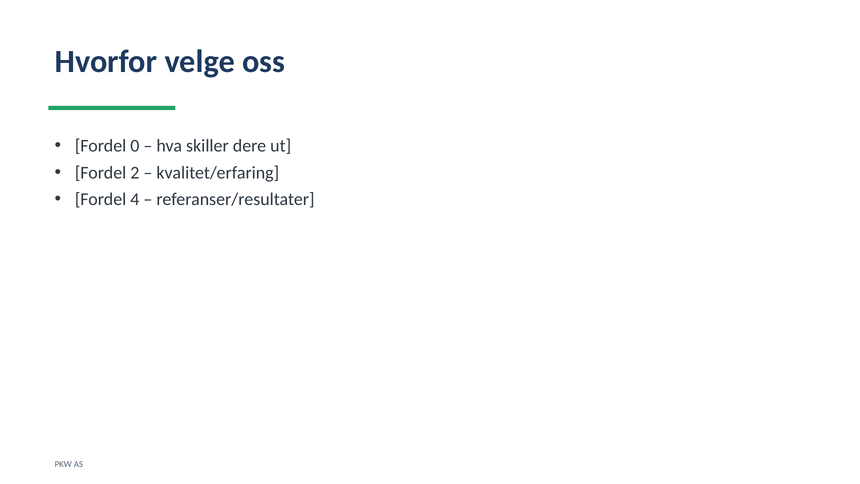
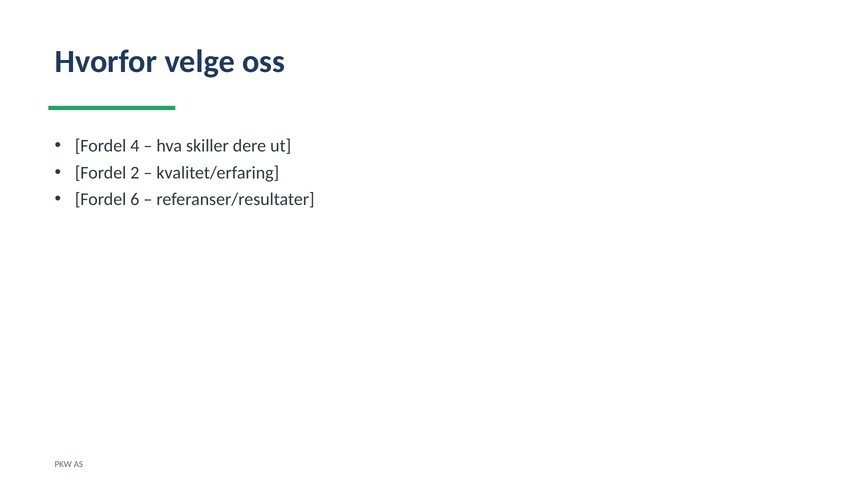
0: 0 -> 4 (135, 146)
4: 4 -> 6 (135, 199)
